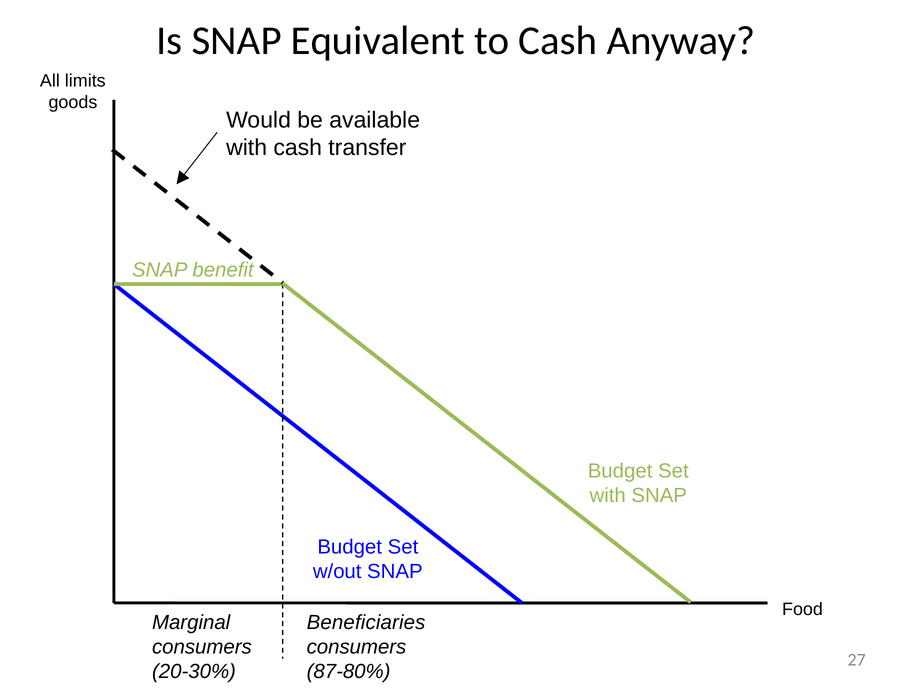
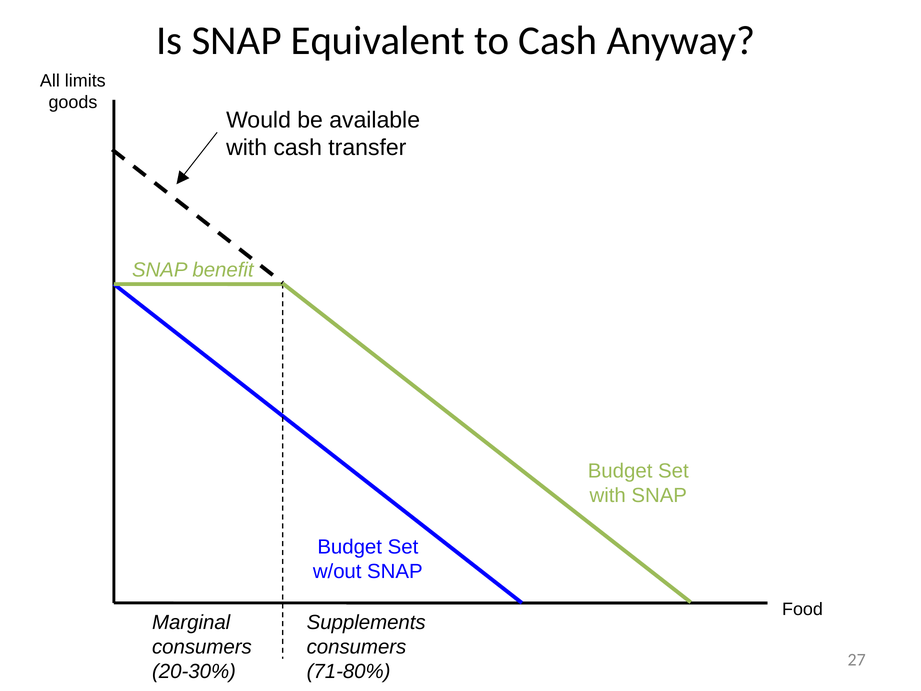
Beneficiaries: Beneficiaries -> Supplements (366, 622)
87-80%: 87-80% -> 71-80% (349, 671)
